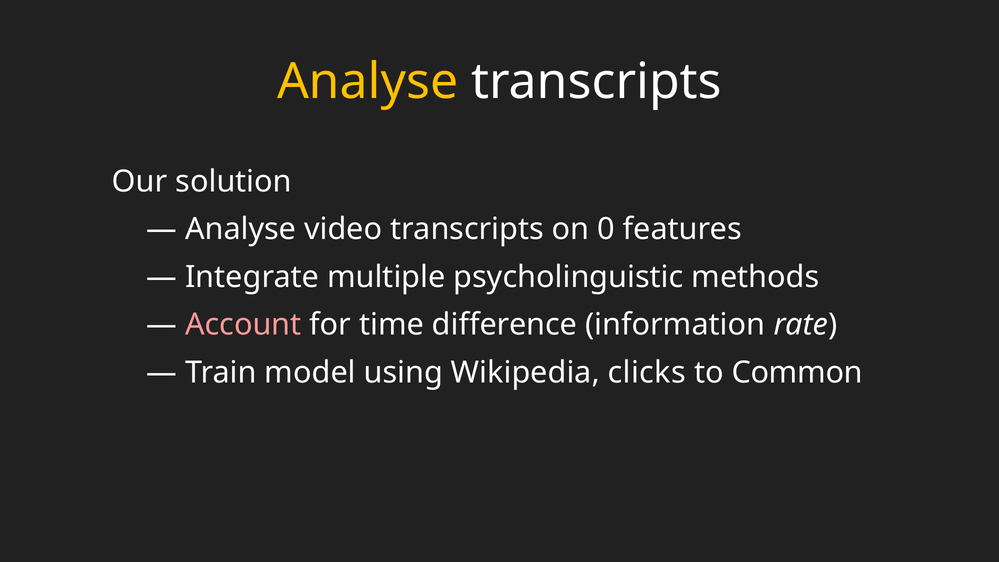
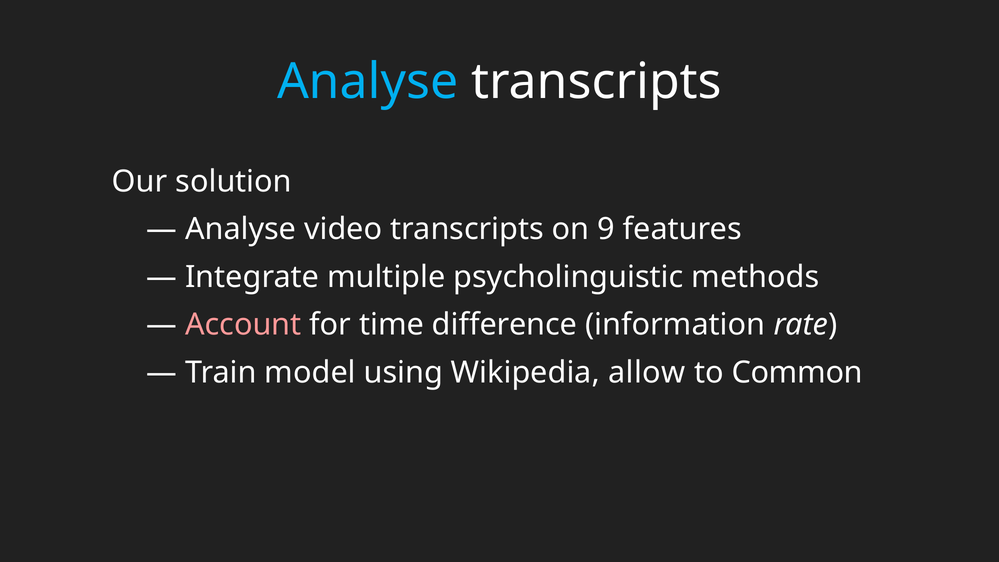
Analyse colour: yellow -> light blue (368, 82)
0: 0 -> 9 (606, 229)
clicks: clicks -> allow (647, 373)
